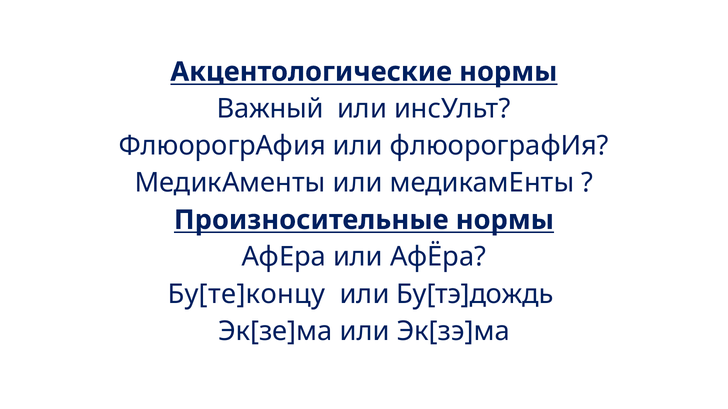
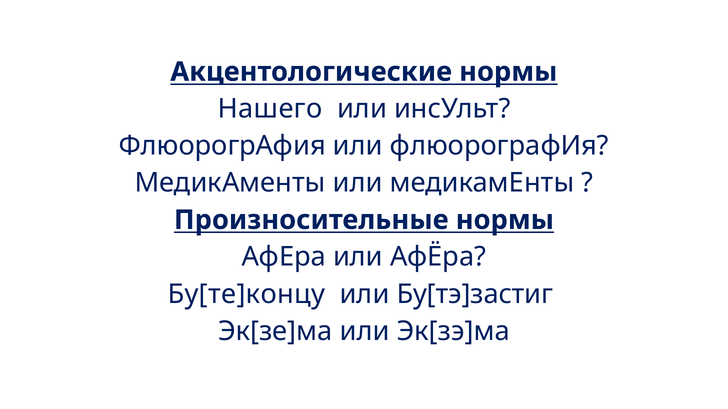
Важный: Важный -> Нашего (270, 109)
Бу[тэ]дождь: Бу[тэ]дождь -> Бу[тэ]застиг (475, 294)
